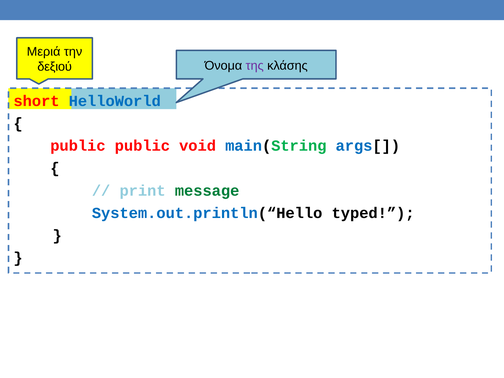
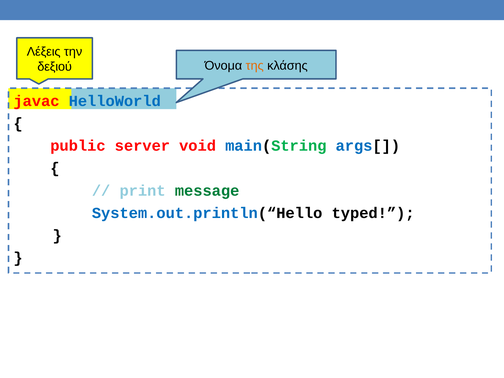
Μεριά: Μεριά -> Λέξεις (44, 52)
της colour: purple -> orange (255, 66)
short: short -> javac (36, 101)
public public: public -> server (142, 146)
